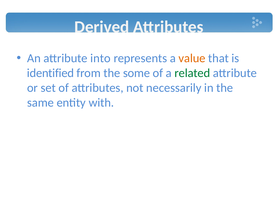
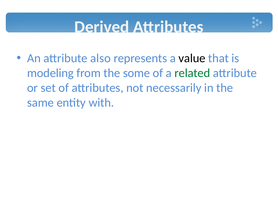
into: into -> also (100, 58)
value colour: orange -> black (192, 58)
identified: identified -> modeling (50, 73)
